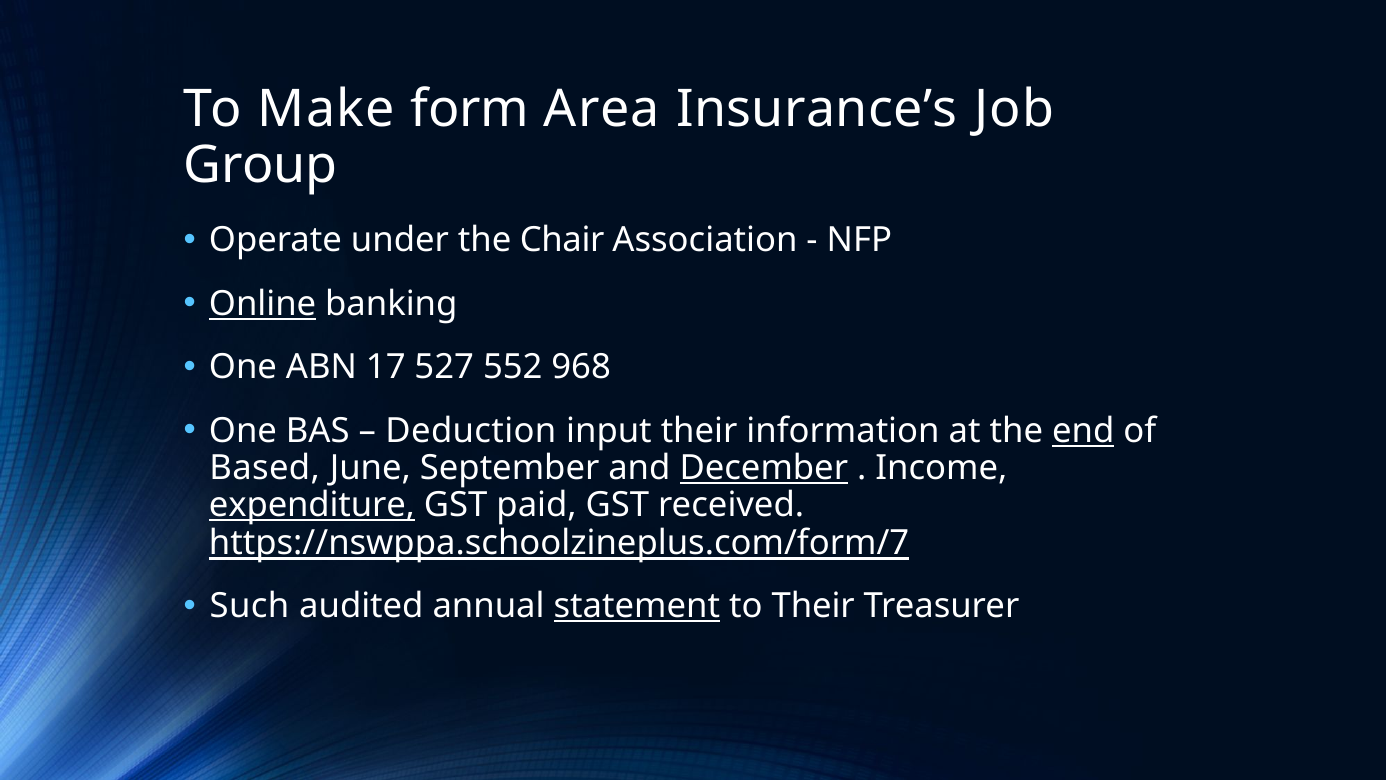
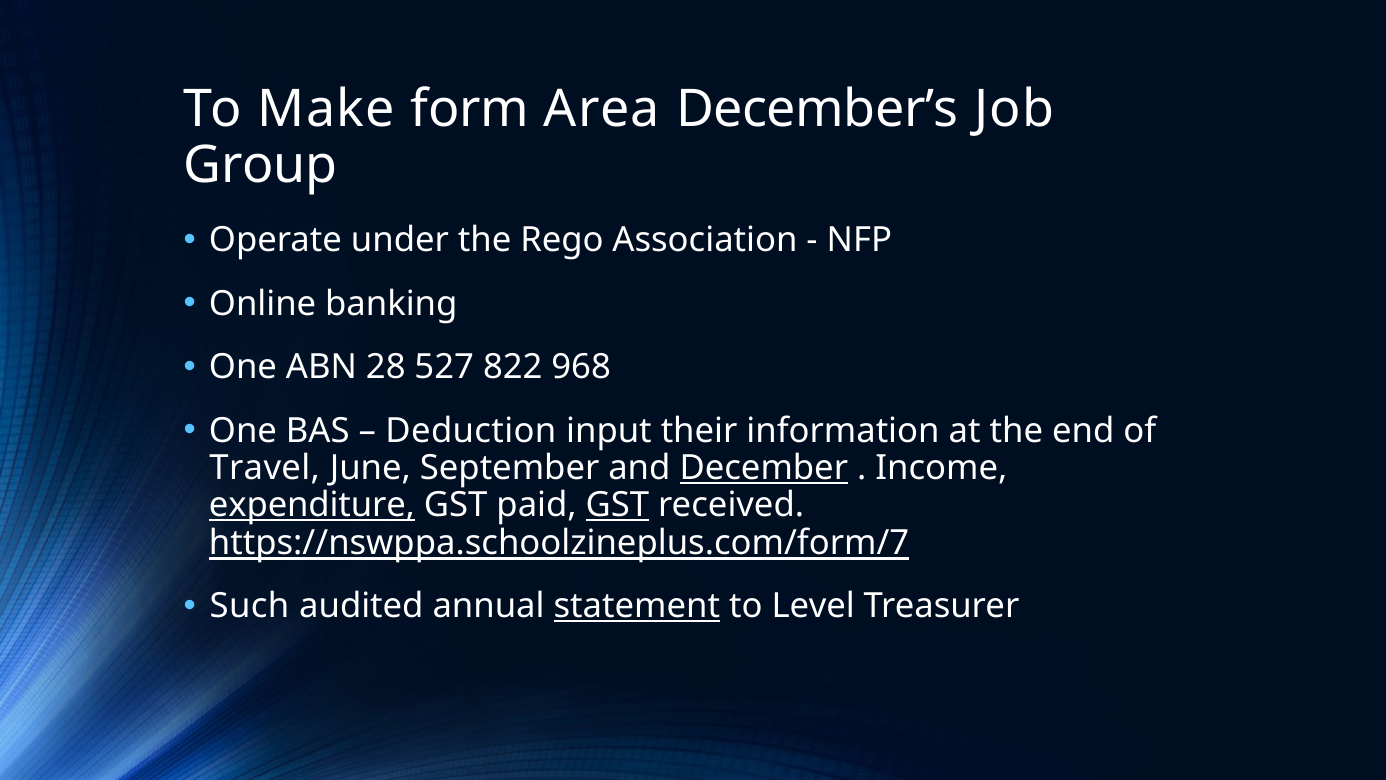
Insurance’s: Insurance’s -> December’s (817, 109)
Chair: Chair -> Rego (562, 240)
Online underline: present -> none (263, 304)
17: 17 -> 28 (386, 367)
552: 552 -> 822 (513, 367)
end underline: present -> none (1083, 431)
Based: Based -> Travel (265, 468)
GST underline: none -> present (617, 505)
to Their: Their -> Level (813, 606)
